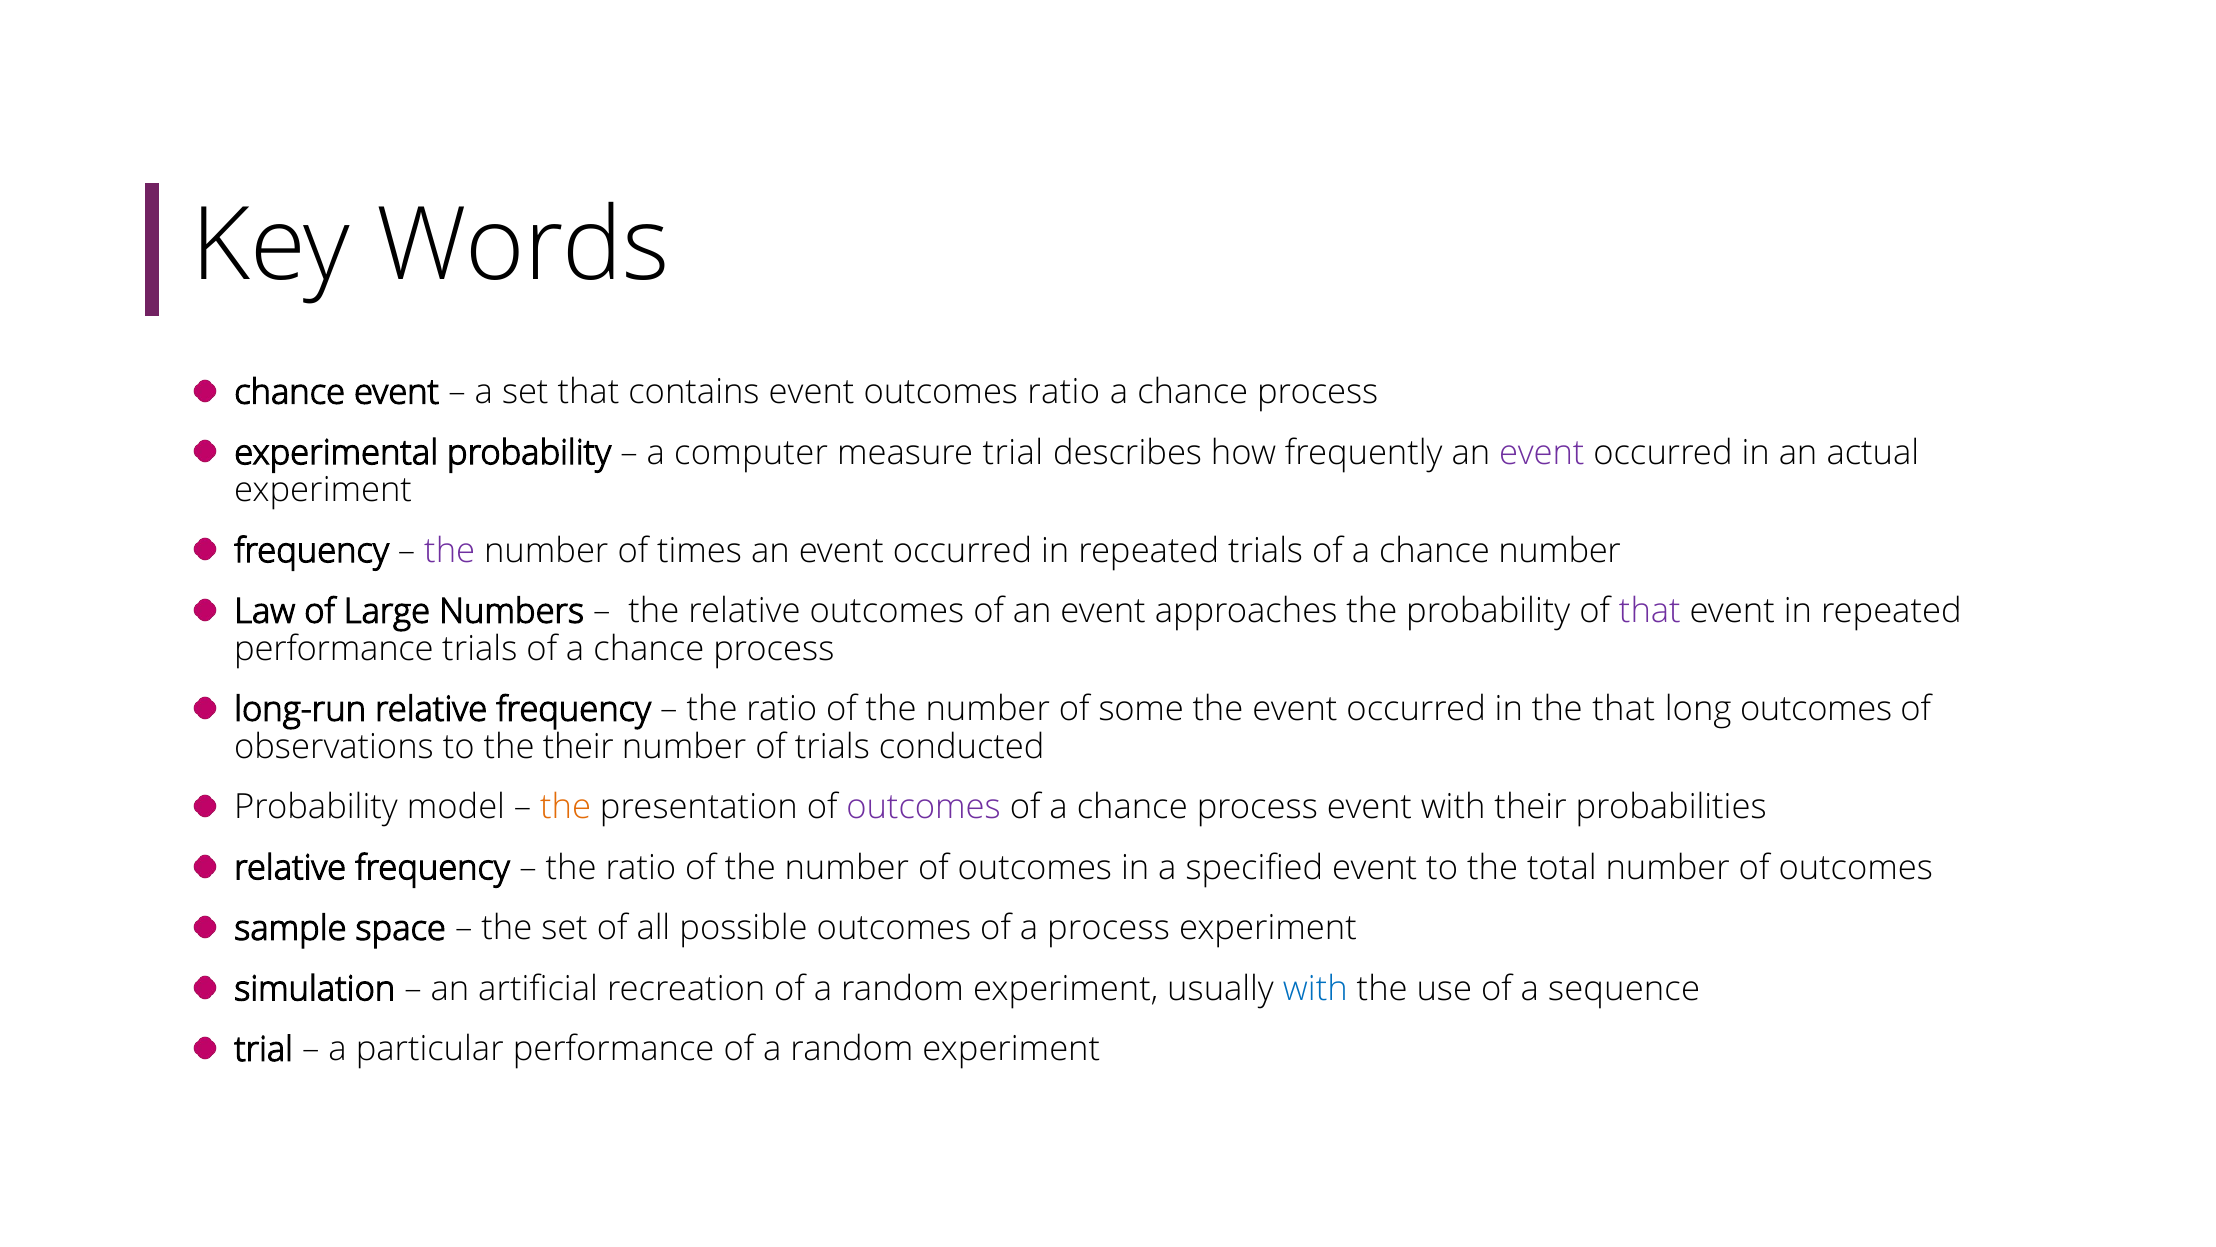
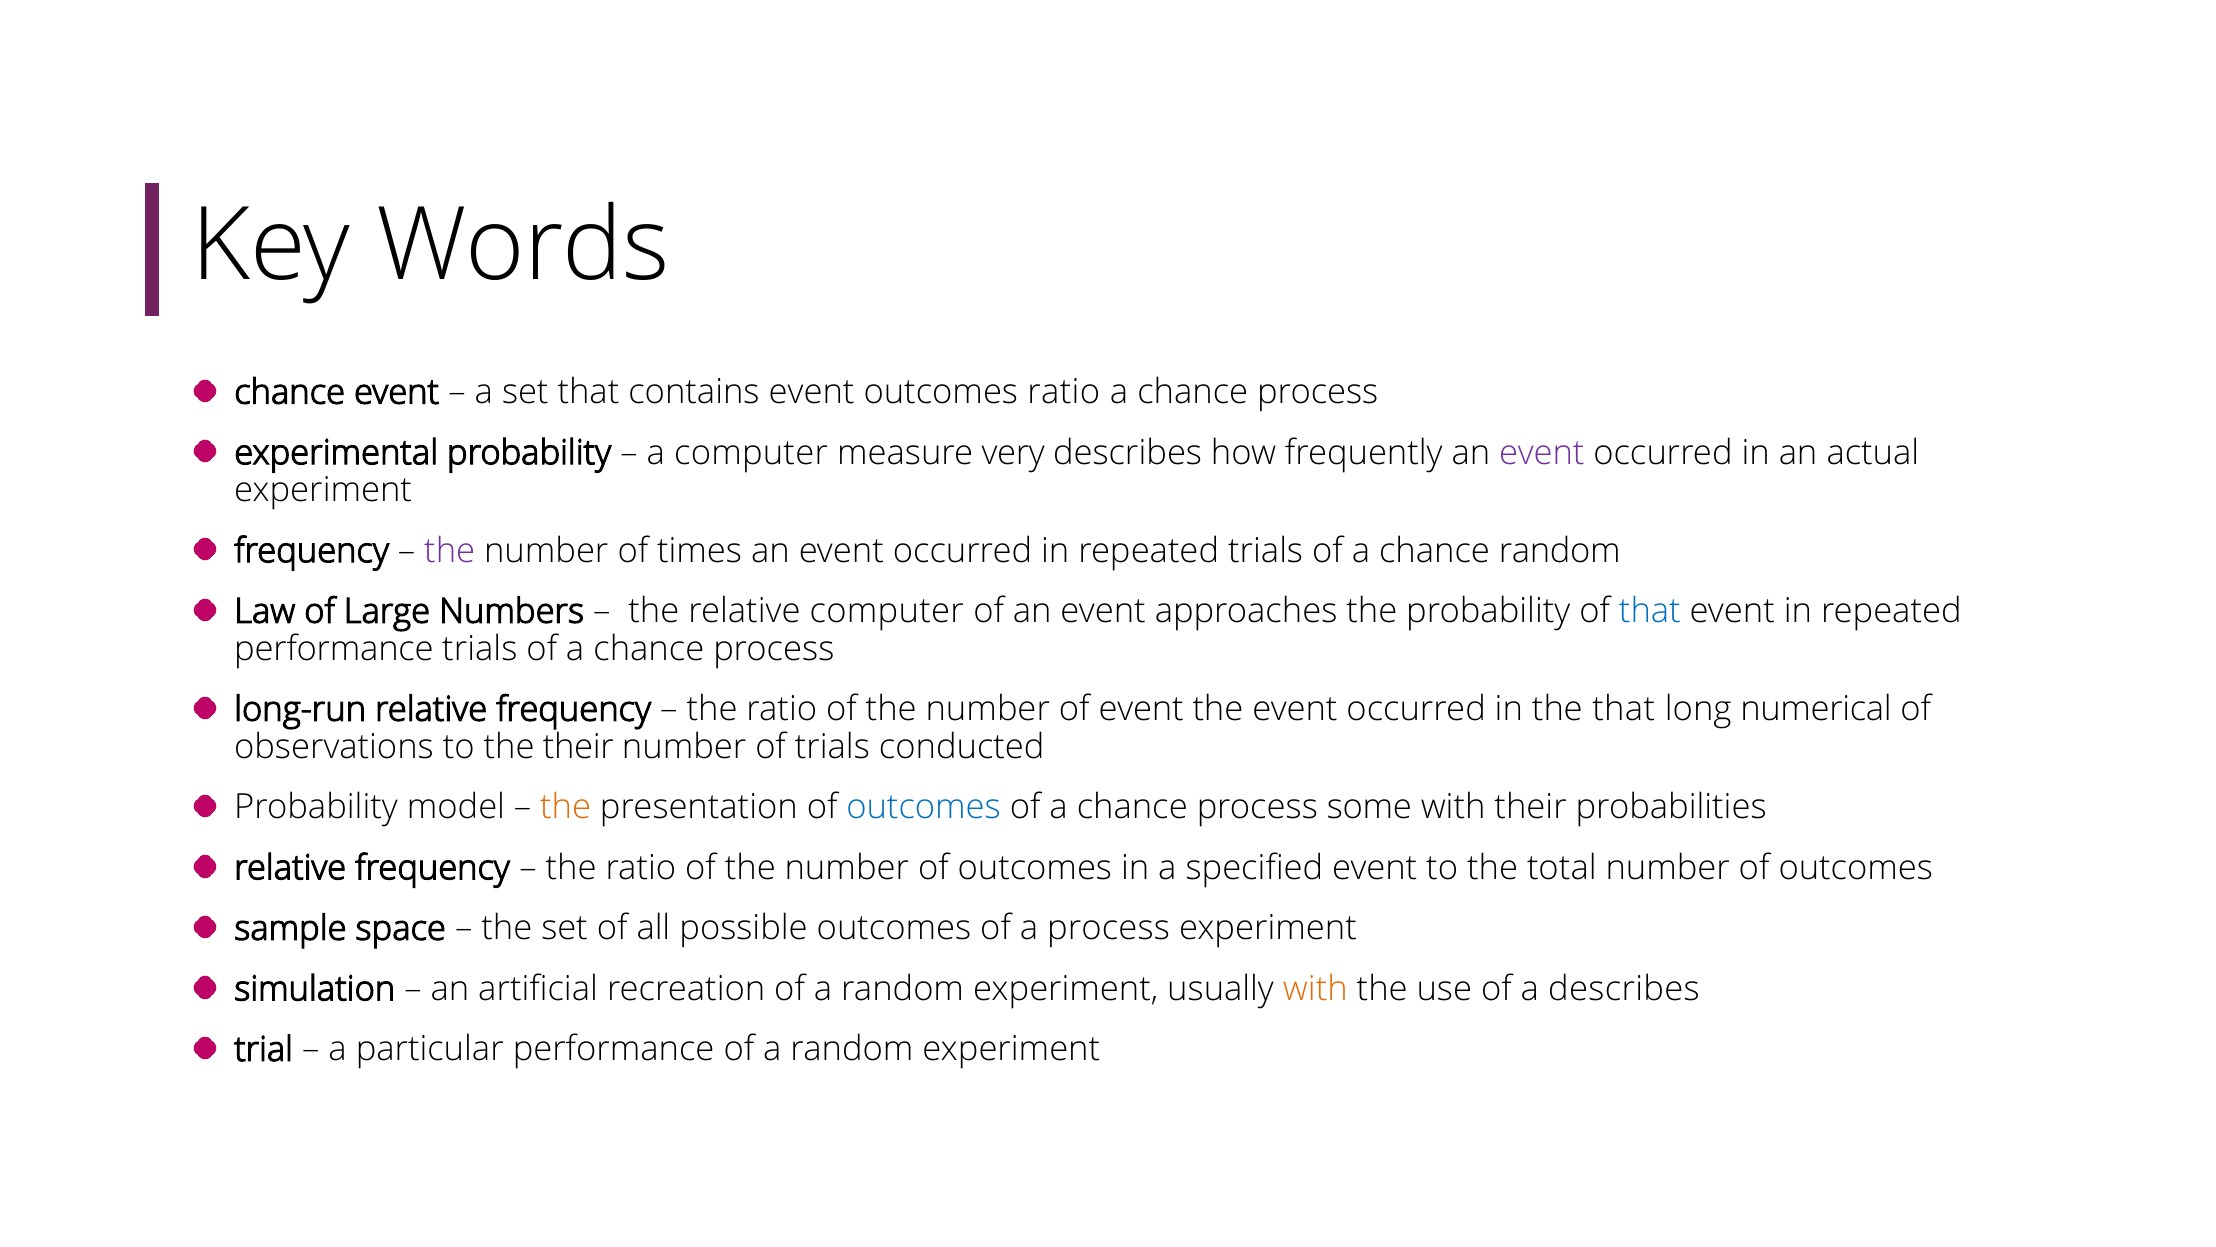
measure trial: trial -> very (1013, 453)
chance number: number -> random (1560, 551)
relative outcomes: outcomes -> computer (887, 611)
that colour: purple -> blue (1650, 611)
of some: some -> event (1141, 709)
long outcomes: outcomes -> numerical (1816, 709)
outcomes colour: purple -> blue (924, 807)
process event: event -> some (1369, 807)
with colour: blue -> orange (1315, 989)
a sequence: sequence -> describes (1624, 989)
